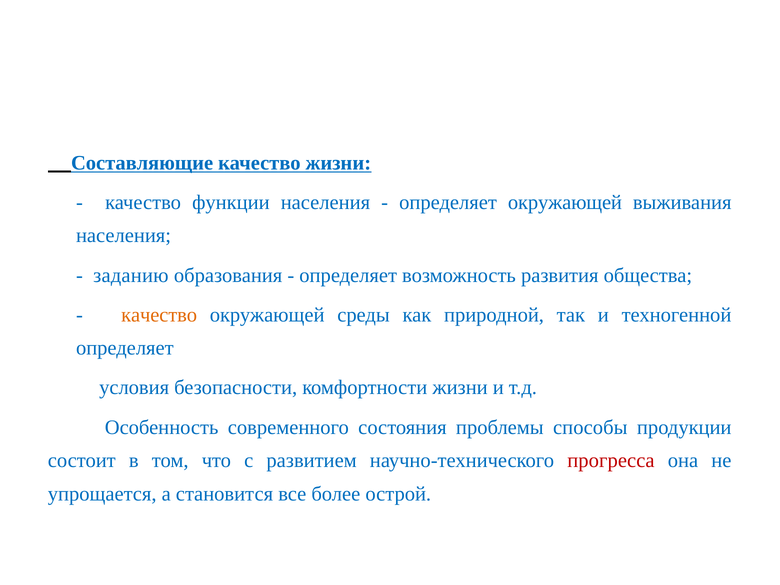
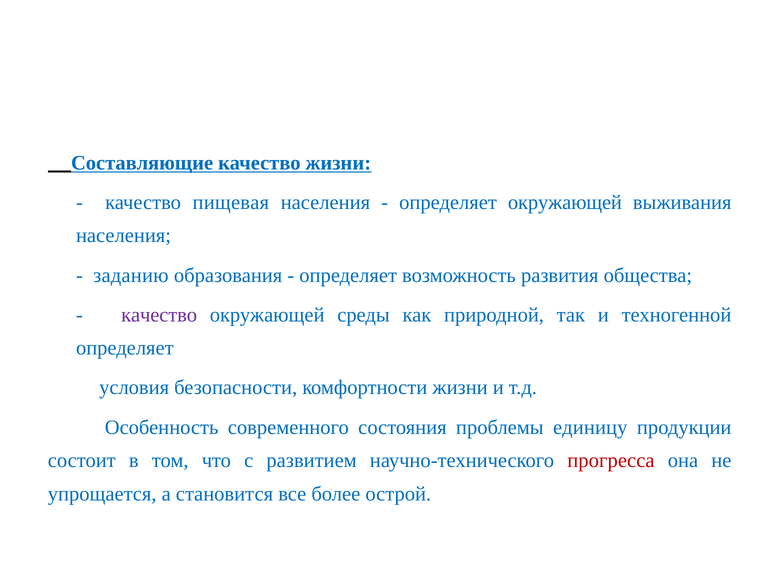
функции: функции -> пищевая (231, 202)
качество colour: orange -> purple (159, 315)
способы: способы -> единицу (590, 427)
